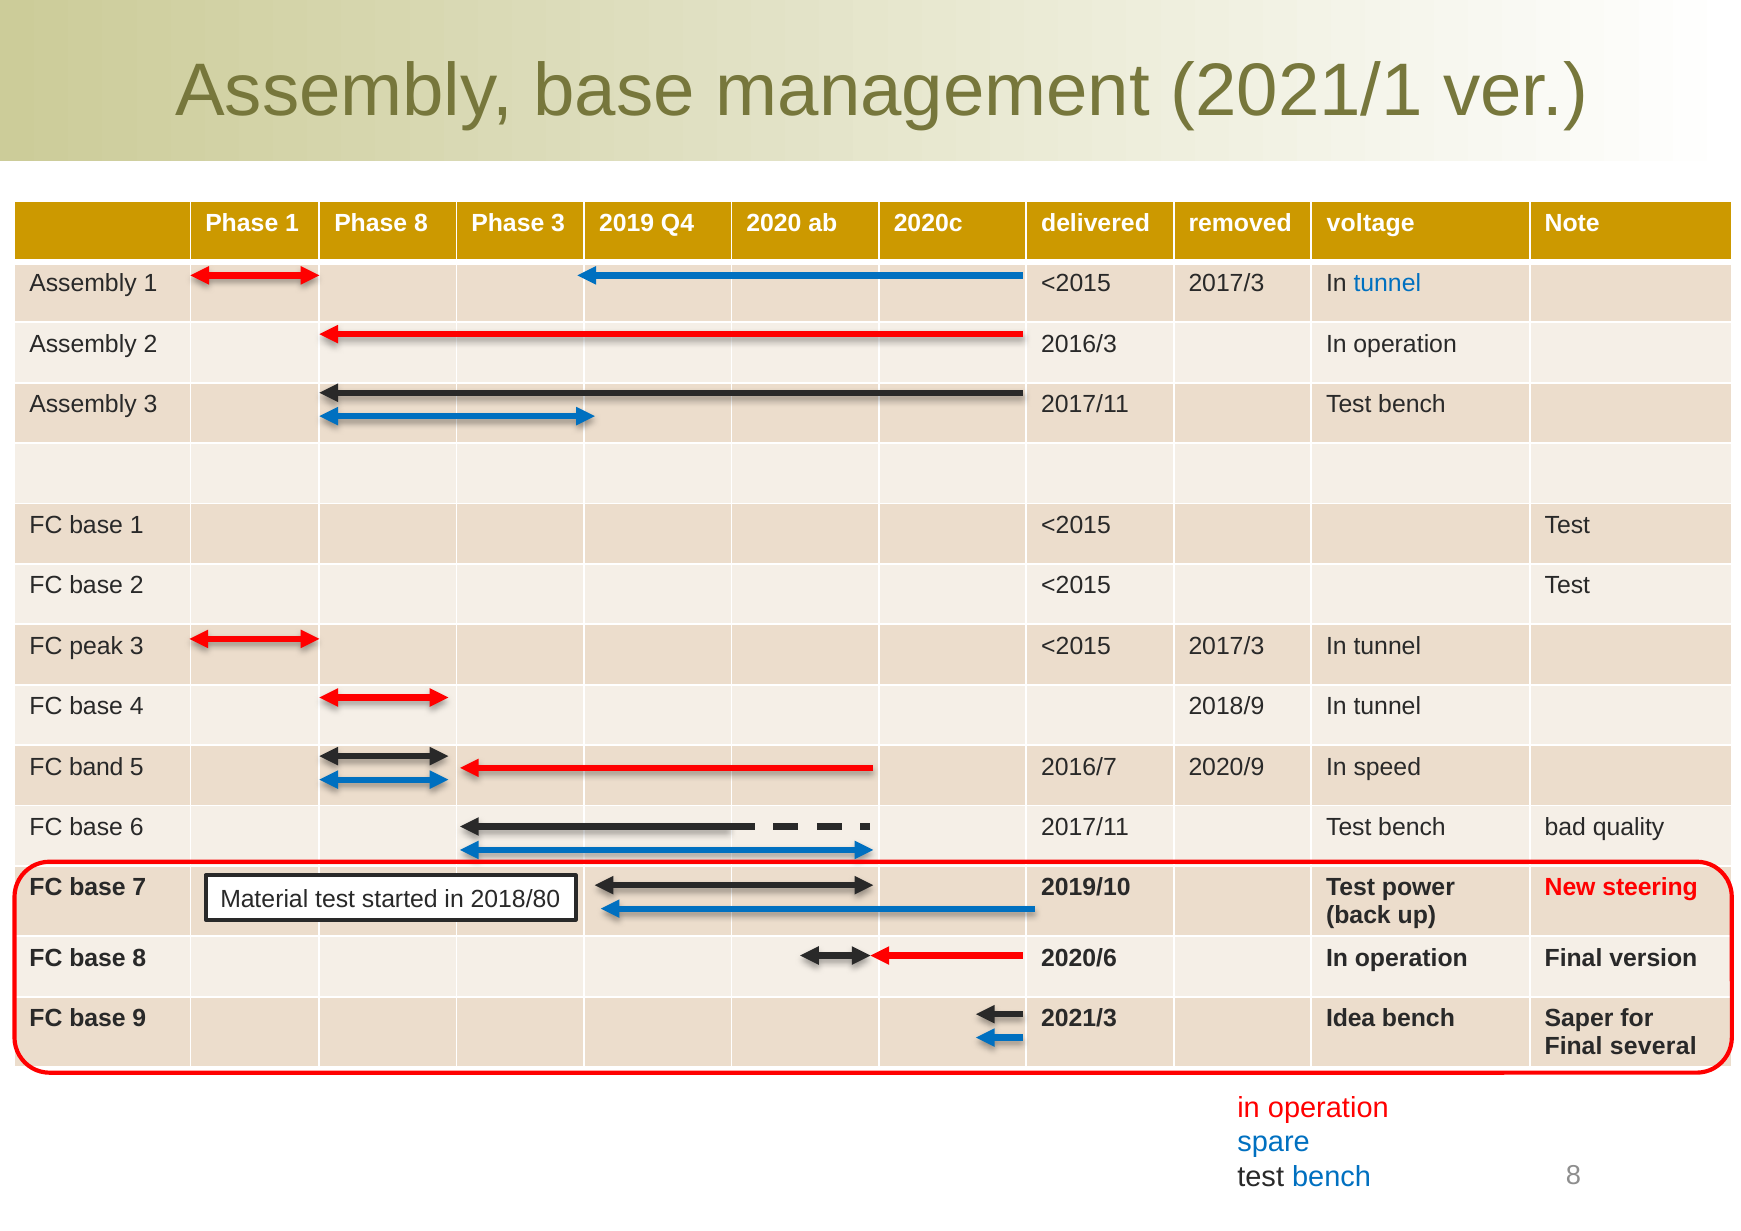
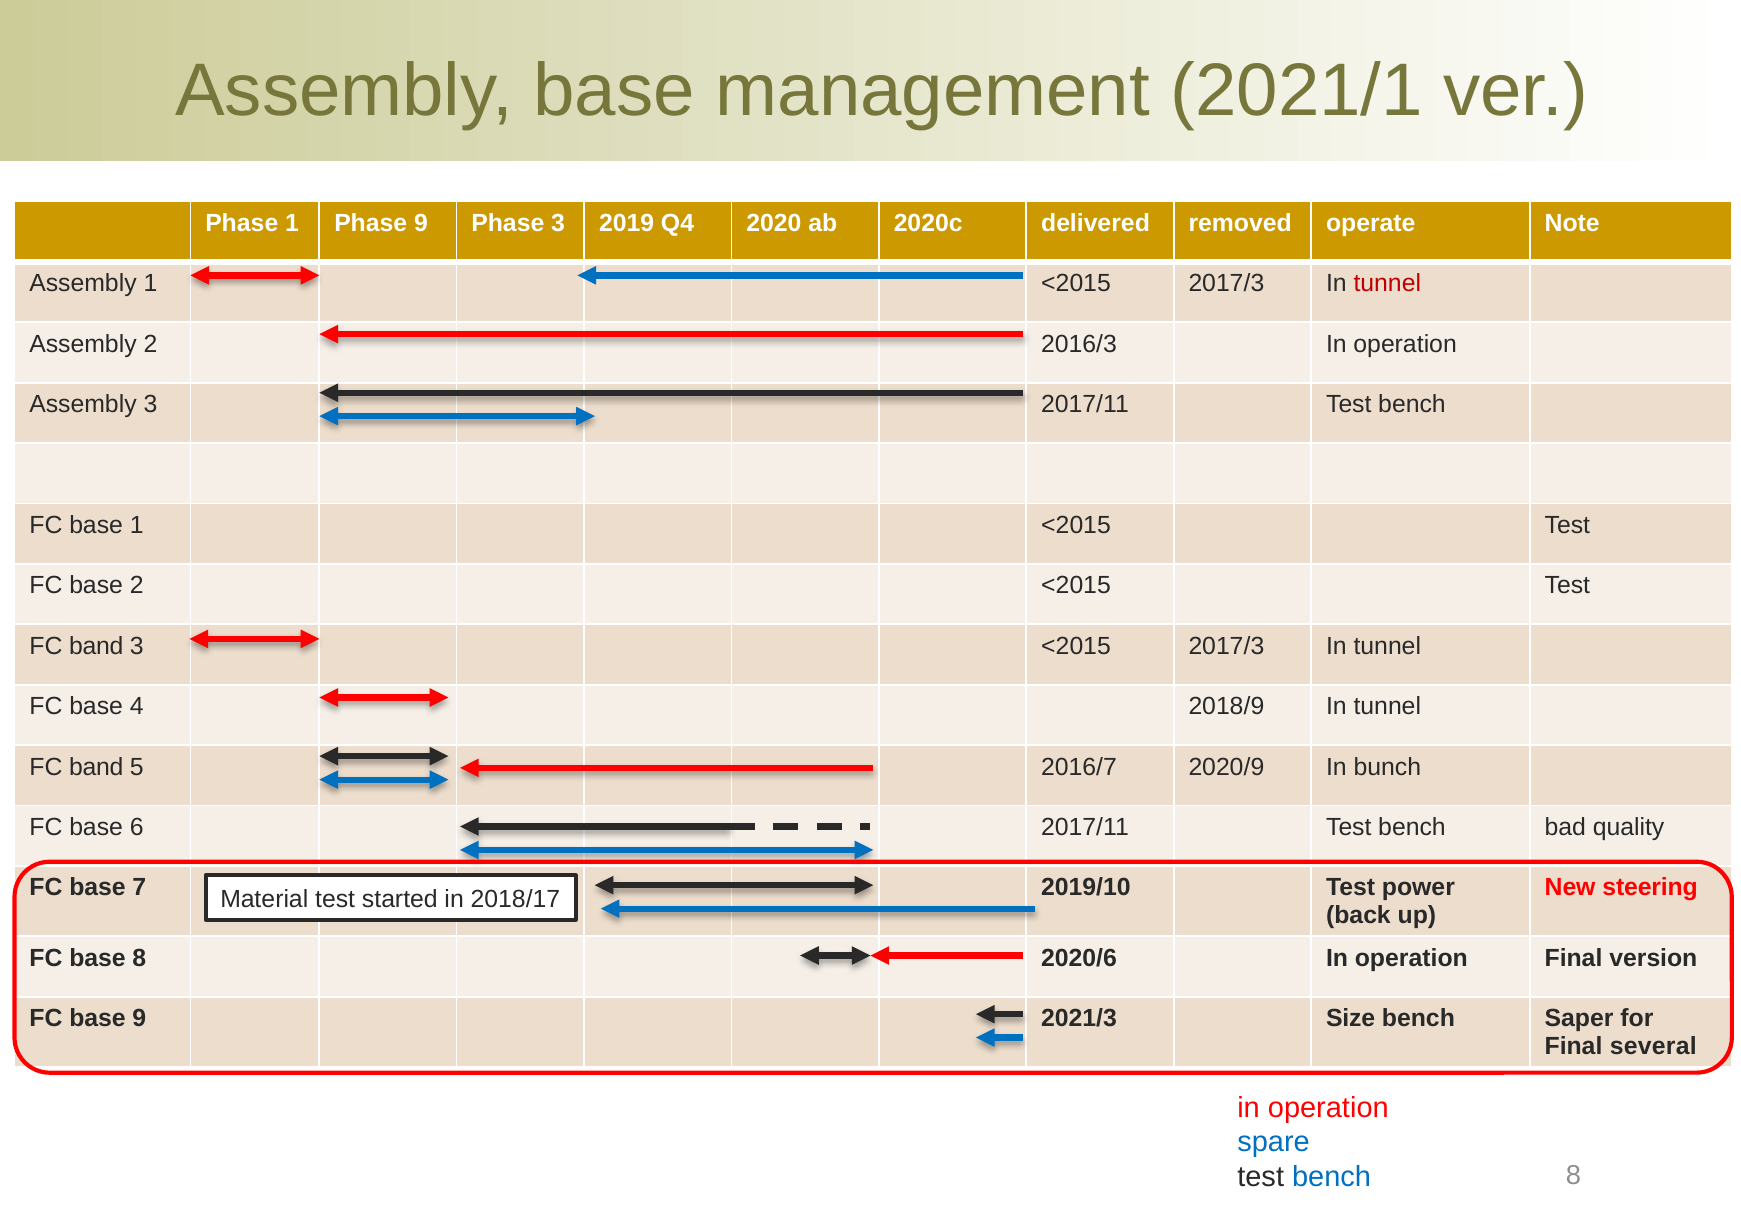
Phase 8: 8 -> 9 (421, 223)
voltage: voltage -> operate (1371, 223)
tunnel colour: blue -> red (1387, 284)
peak: peak -> band (96, 646)
speed: speed -> bunch (1387, 767)
2018/80: 2018/80 -> 2018/17 (515, 899)
Idea: Idea -> Size (1351, 1019)
